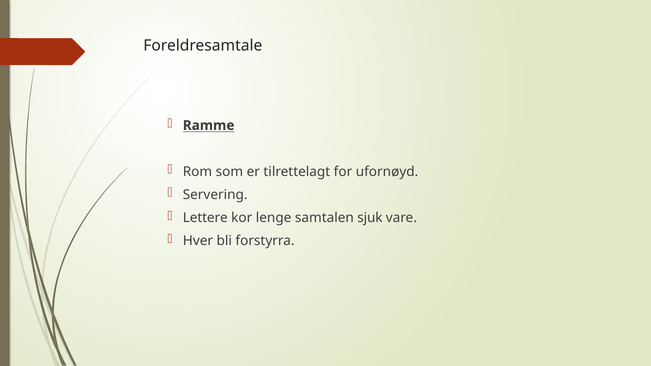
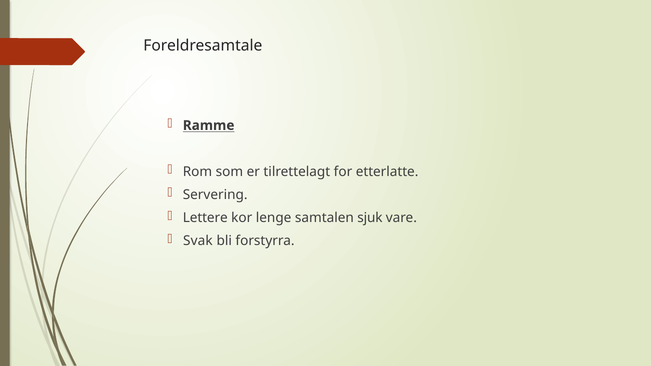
ufornøyd: ufornøyd -> etterlatte (387, 172)
Hver: Hver -> Svak (198, 241)
